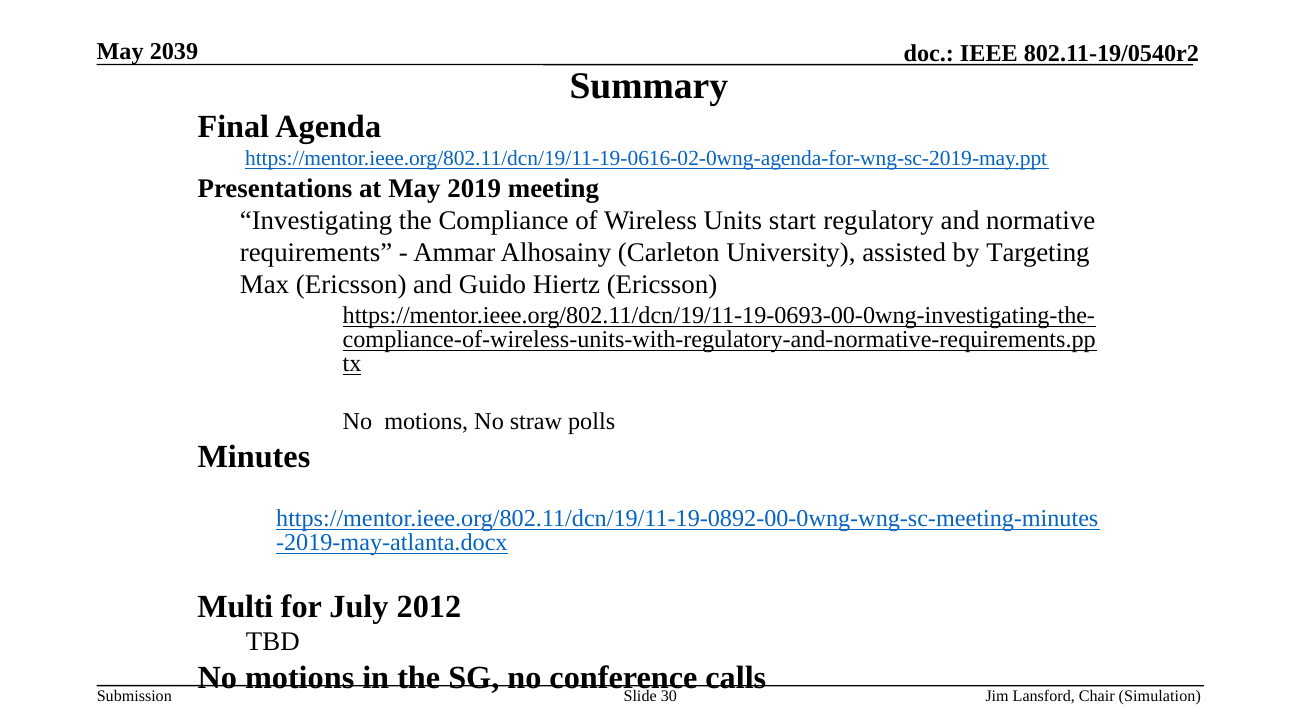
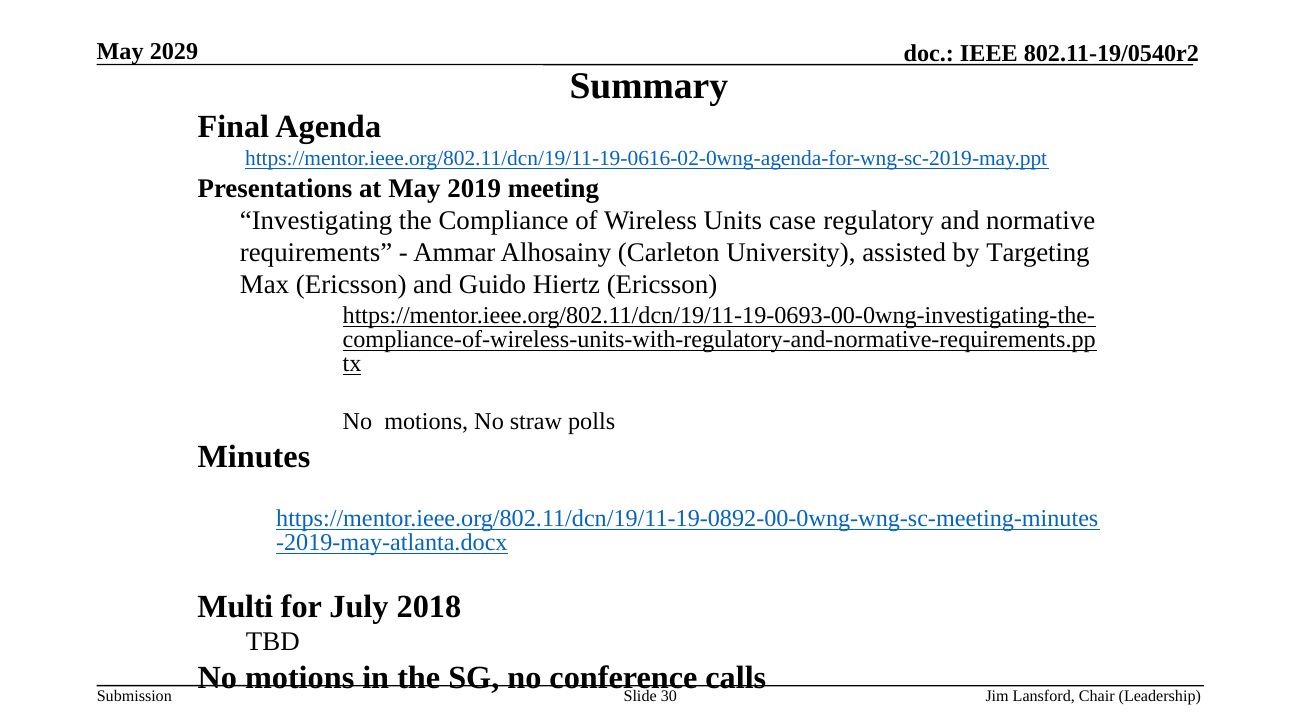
2039: 2039 -> 2029 (174, 52)
start: start -> case (793, 220)
2012: 2012 -> 2018 (429, 606)
Simulation: Simulation -> Leadership (1160, 696)
